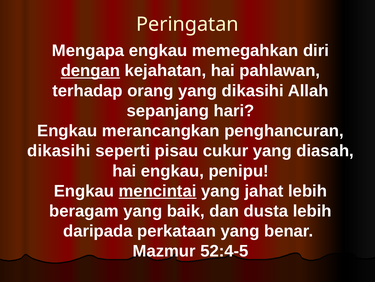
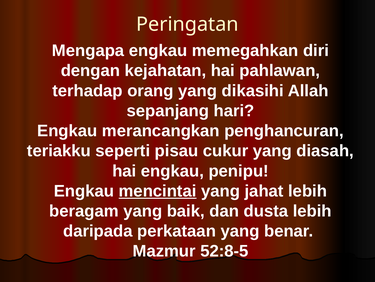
dengan underline: present -> none (90, 71)
dikasihi: dikasihi -> teriakku (59, 151)
52:4-5: 52:4-5 -> 52:8-5 (224, 251)
